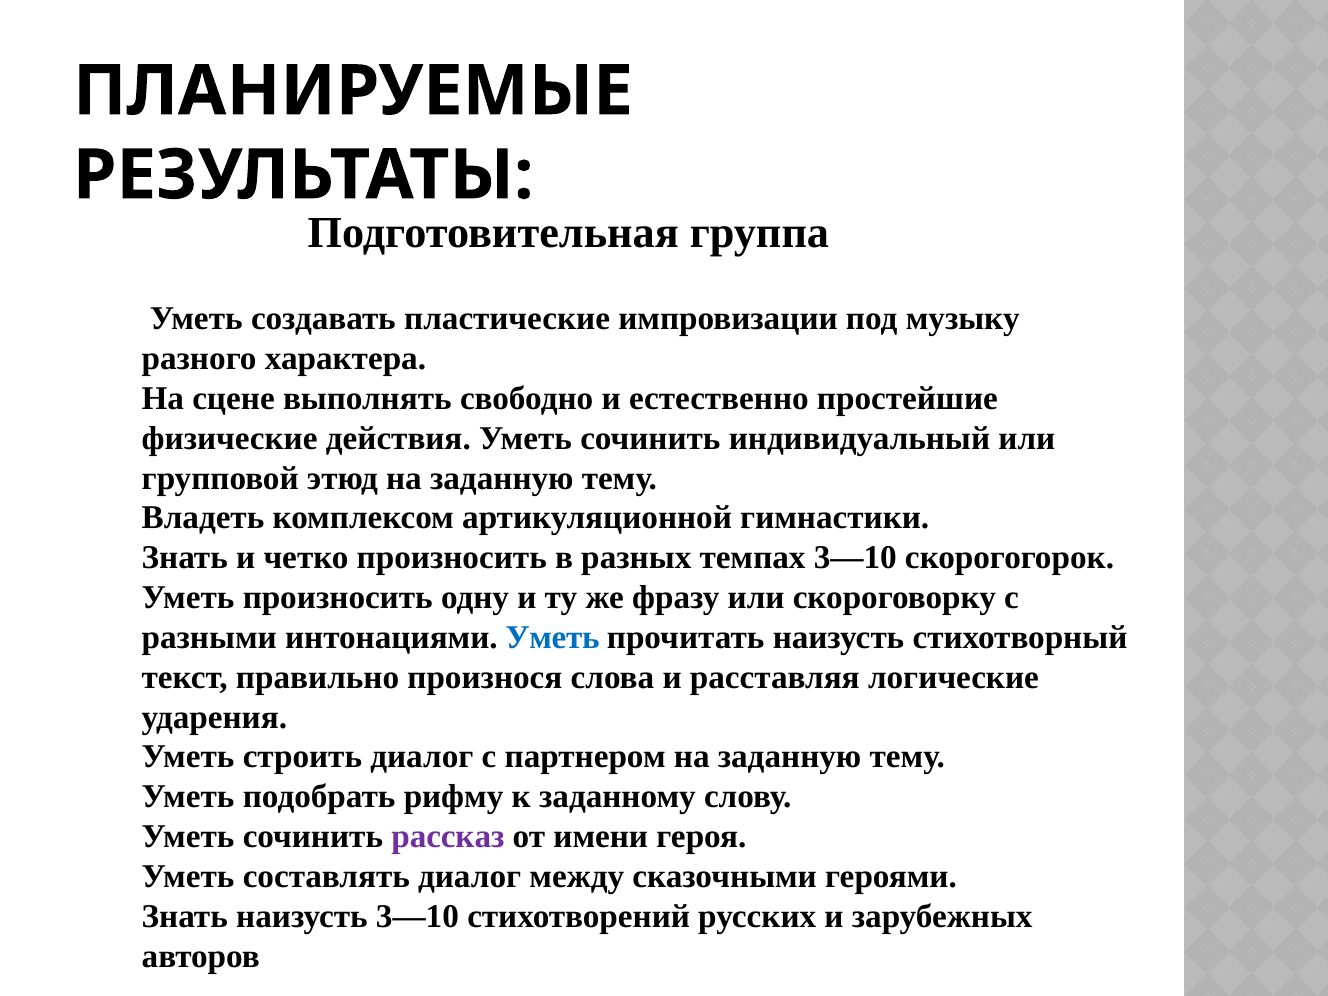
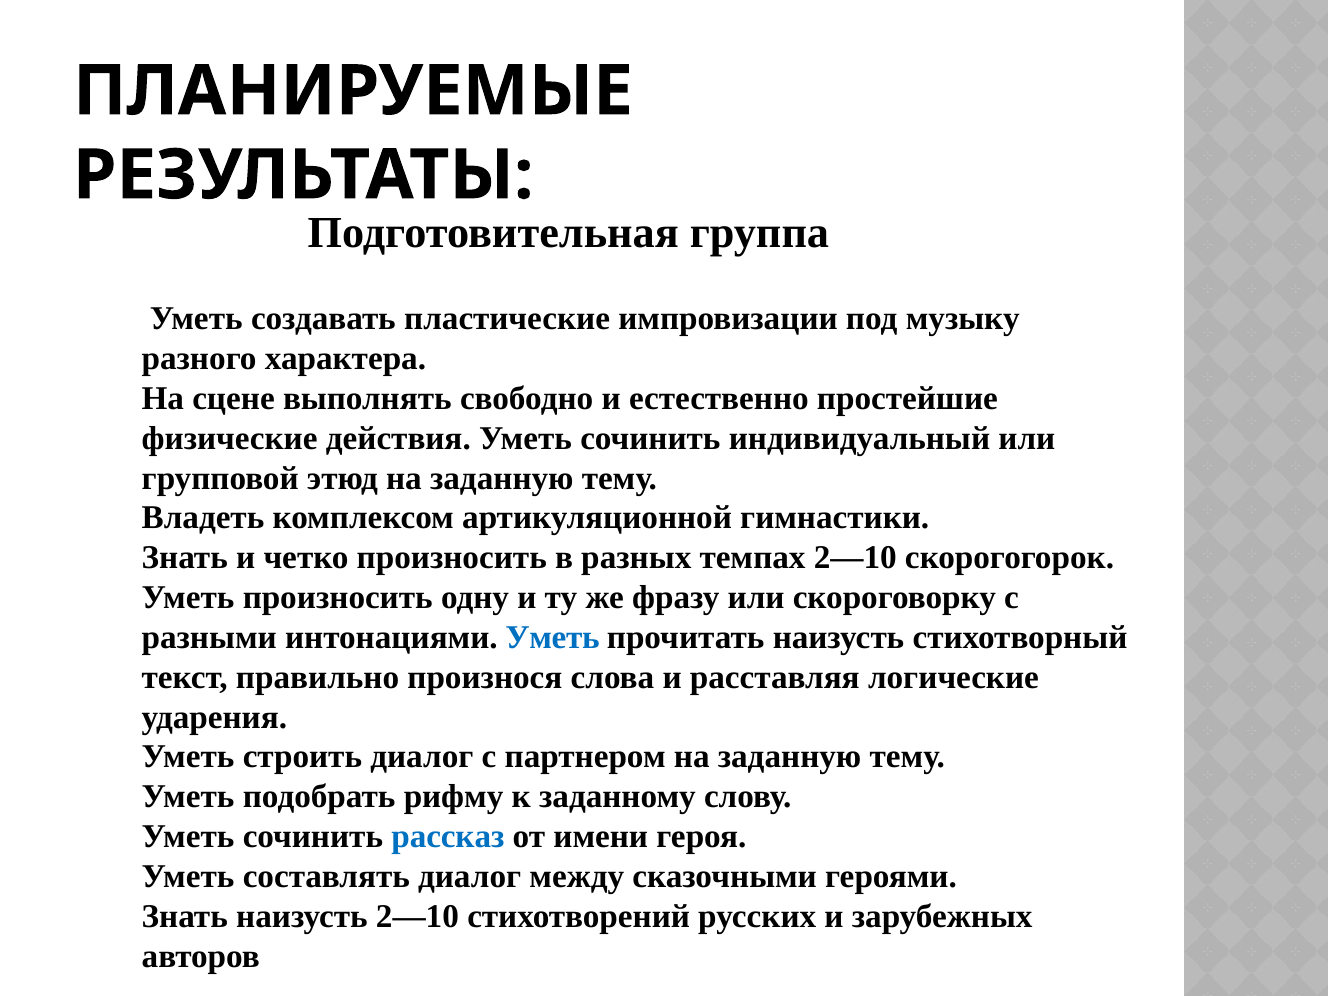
темпах 3—10: 3—10 -> 2—10 (855, 558)
рассказ colour: purple -> blue (448, 837)
наизусть 3—10: 3—10 -> 2—10 (417, 916)
